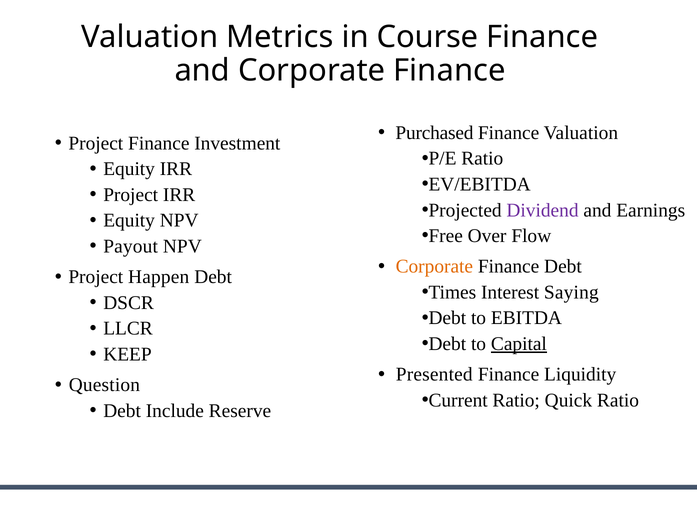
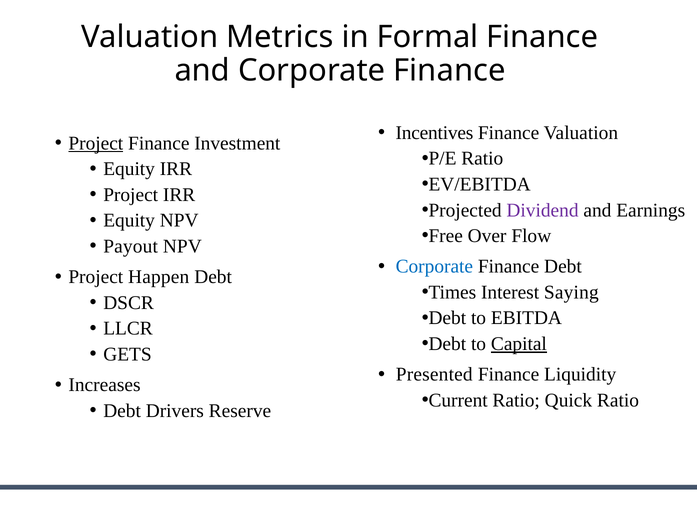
Course: Course -> Formal (428, 37)
Purchased: Purchased -> Incentives (434, 133)
Project underline: none -> present (96, 143)
Corporate colour: orange -> blue (434, 266)
KEEP: KEEP -> GETS (127, 354)
Question: Question -> Increases (105, 385)
Include: Include -> Drivers (175, 410)
